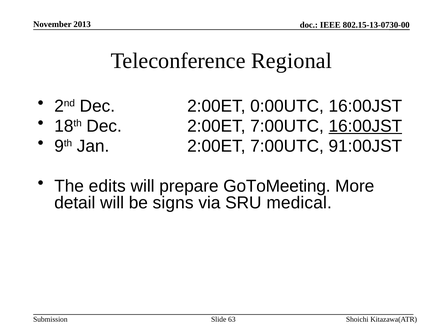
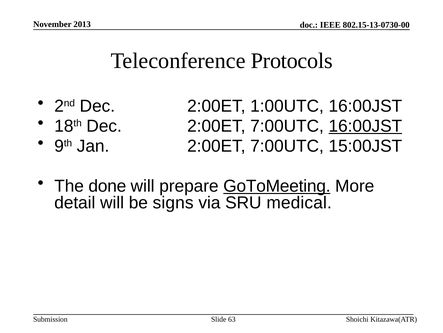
Regional: Regional -> Protocols (292, 61)
0:00UTC: 0:00UTC -> 1:00UTC (287, 106)
91:00JST: 91:00JST -> 15:00JST (365, 146)
edits: edits -> done (107, 186)
GoToMeeting underline: none -> present (277, 186)
